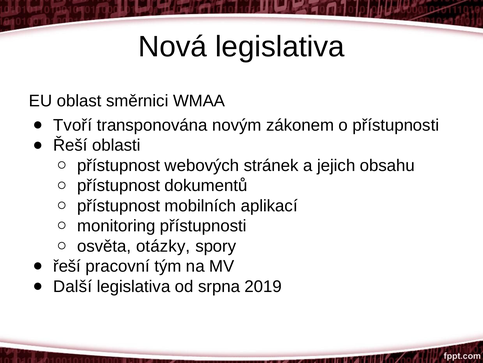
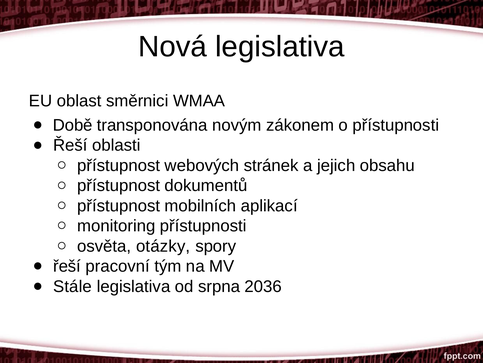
Tvoří: Tvoří -> Době (73, 125)
Další: Další -> Stále (73, 286)
2019: 2019 -> 2036 (263, 286)
